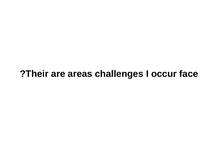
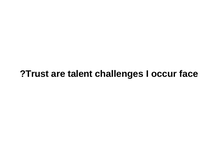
Their: Their -> Trust (37, 74)
areas: areas -> talent (80, 74)
